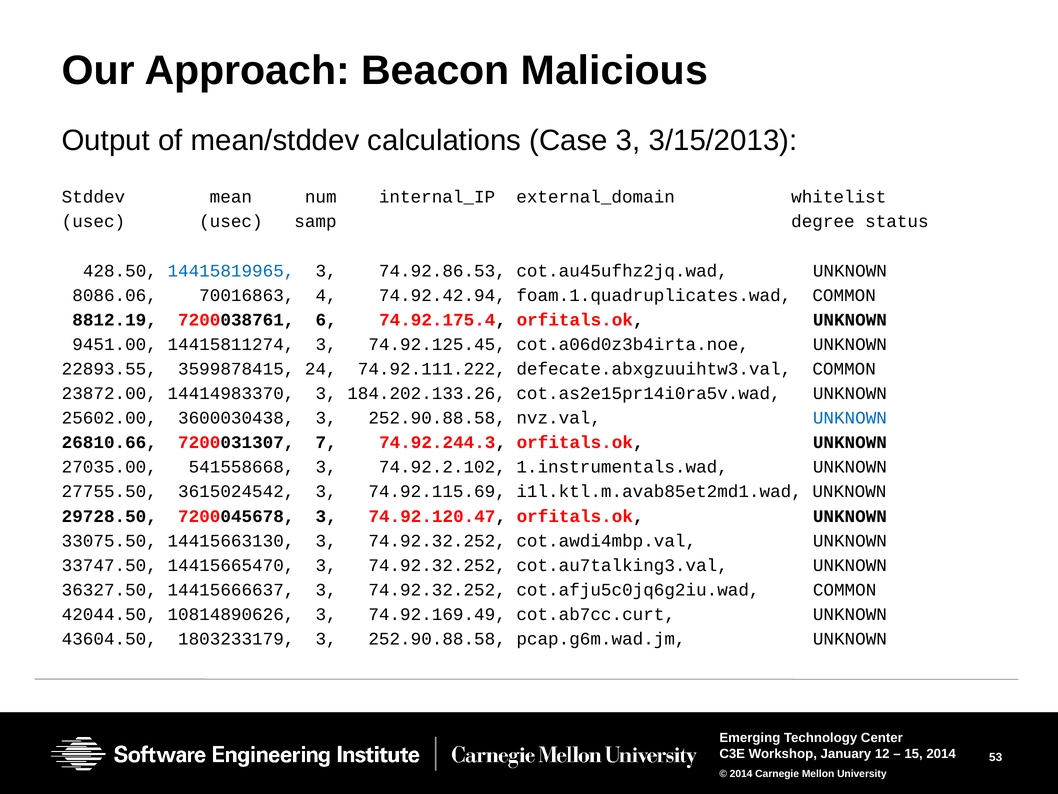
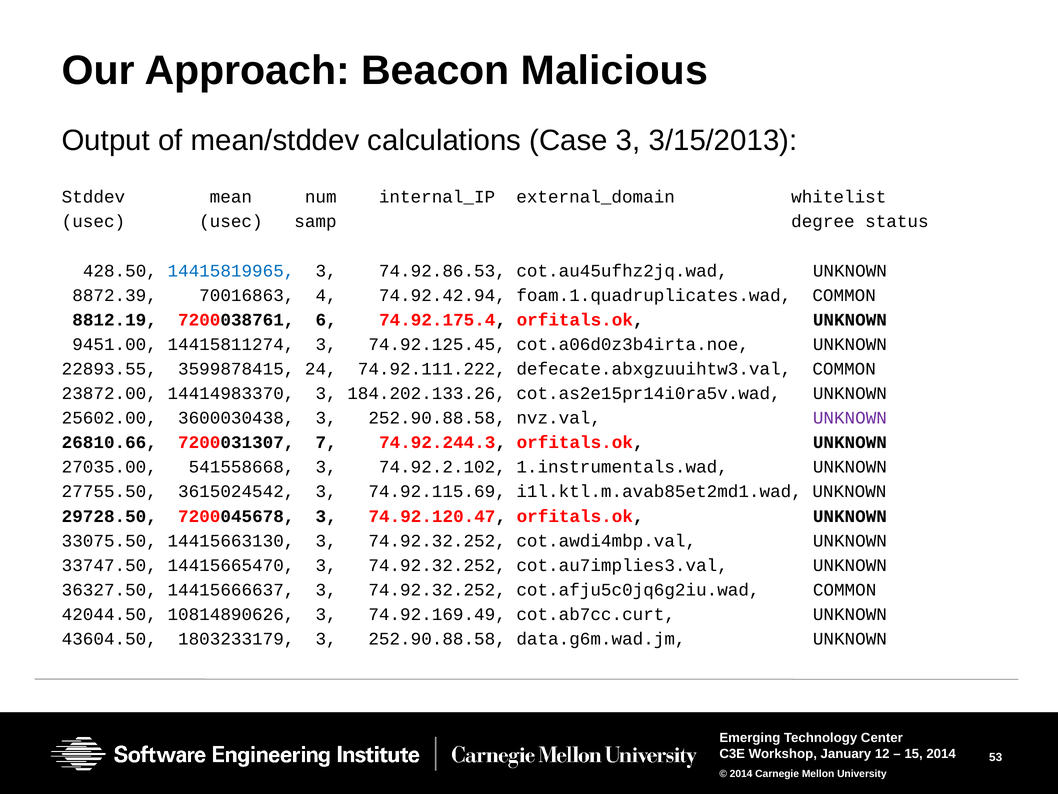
8086.06: 8086.06 -> 8872.39 (115, 295)
UNKNOWN colour: blue -> purple (850, 418)
cot.au7talking3.val: cot.au7talking3.val -> cot.au7implies3.val (622, 565)
pcap.g6m.wad.jm: pcap.g6m.wad.jm -> data.g6m.wad.jm (601, 639)
